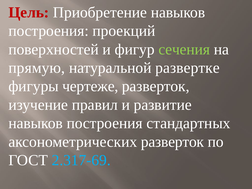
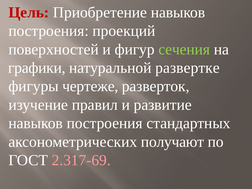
прямую: прямую -> графики (37, 68)
аксонометрических разверток: разверток -> получают (173, 142)
2.317-69 colour: light blue -> pink (81, 160)
